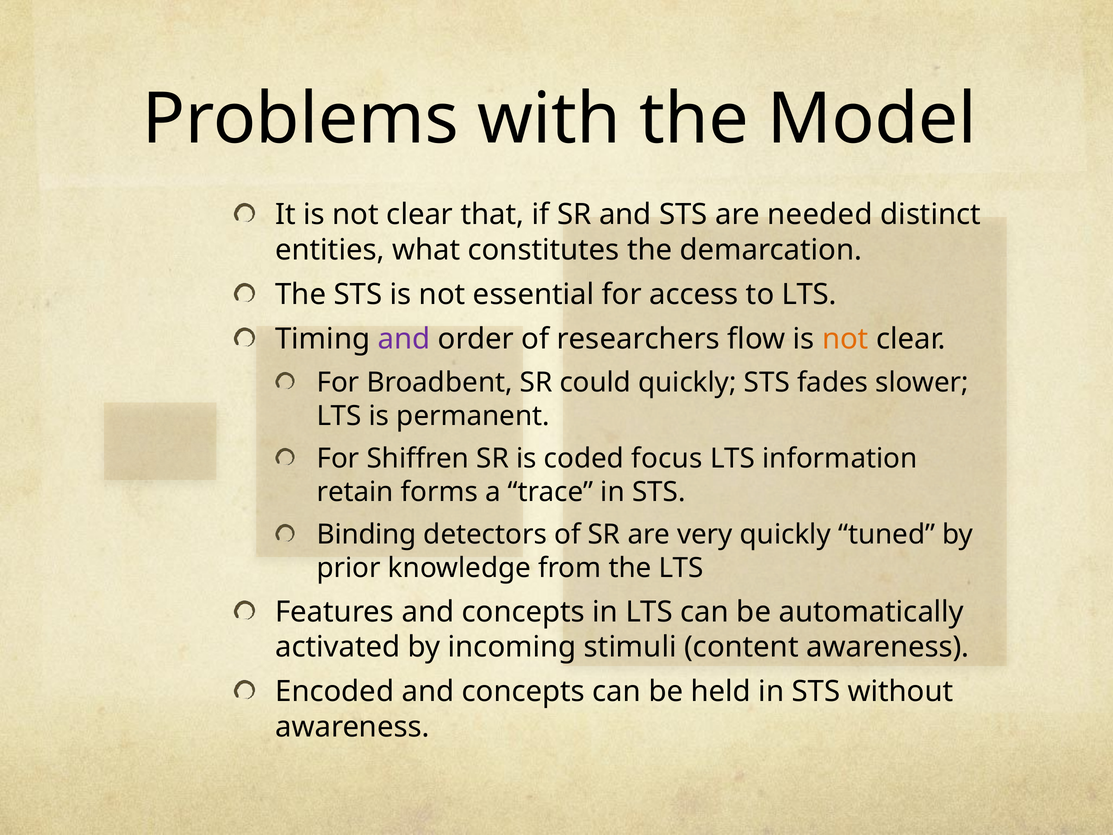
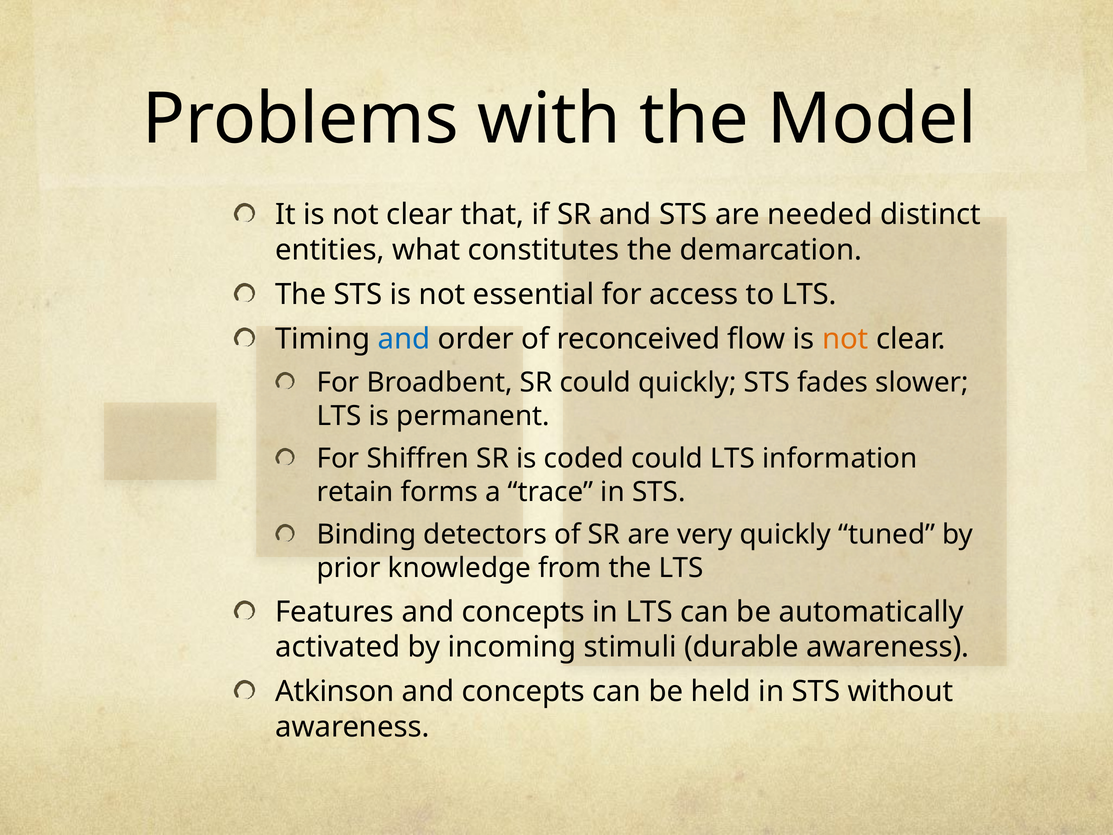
and colour: purple -> blue (404, 339)
researchers: researchers -> reconceived (638, 339)
coded focus: focus -> could (667, 458)
content: content -> durable (741, 647)
Encoded: Encoded -> Atkinson (335, 691)
